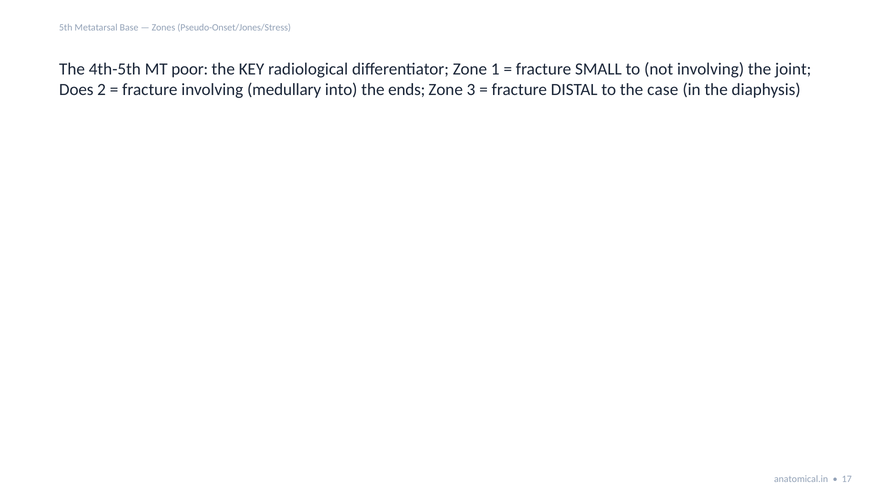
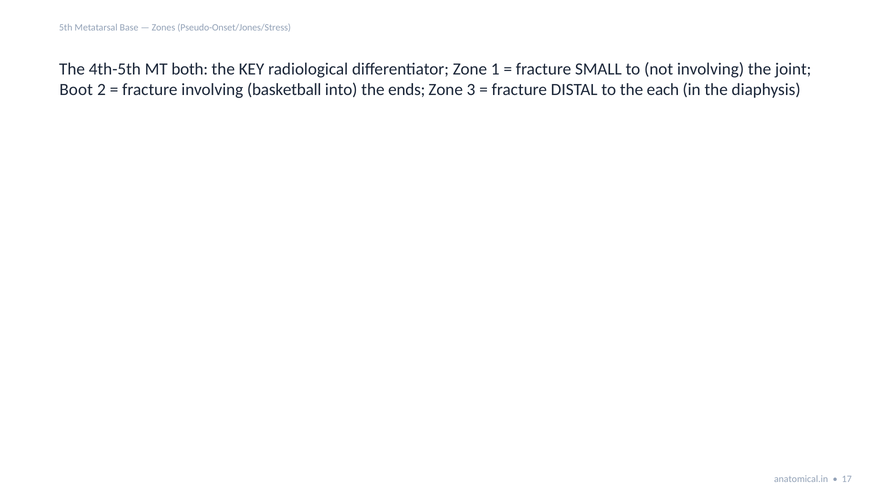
poor: poor -> both (190, 69)
Does: Does -> Boot (76, 89)
medullary: medullary -> basketball (284, 89)
case: case -> each (663, 89)
